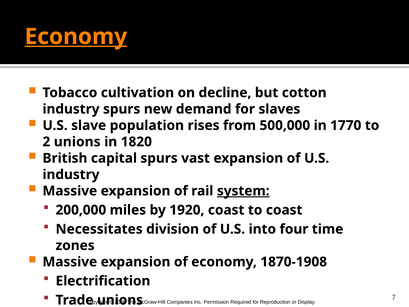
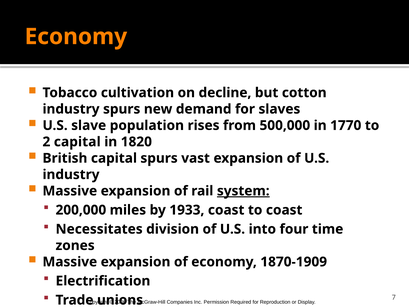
Economy underline: present -> none (76, 37)
2 unions: unions -> capital (77, 142)
1920: 1920 -> 1933 (187, 210)
1870-1908: 1870-1908 -> 1870-1909 (294, 262)
